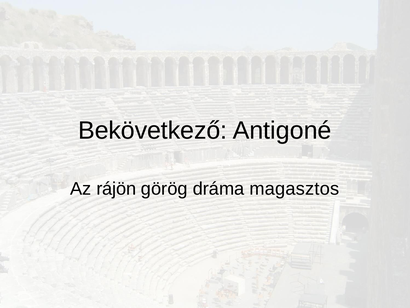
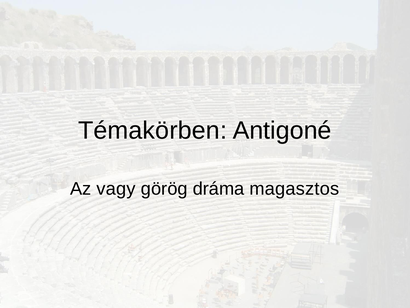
Bekövetkező: Bekövetkező -> Témakörben (153, 130)
rájön: rájön -> vagy (116, 189)
